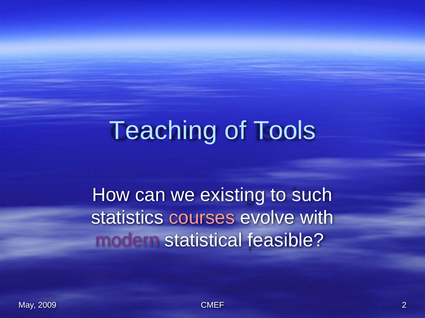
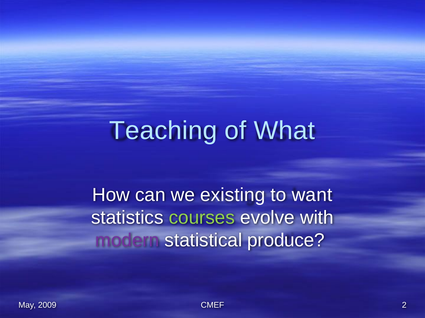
Tools: Tools -> What (284, 131)
such: such -> want (312, 195)
courses colour: pink -> light green (202, 218)
feasible: feasible -> produce (286, 241)
